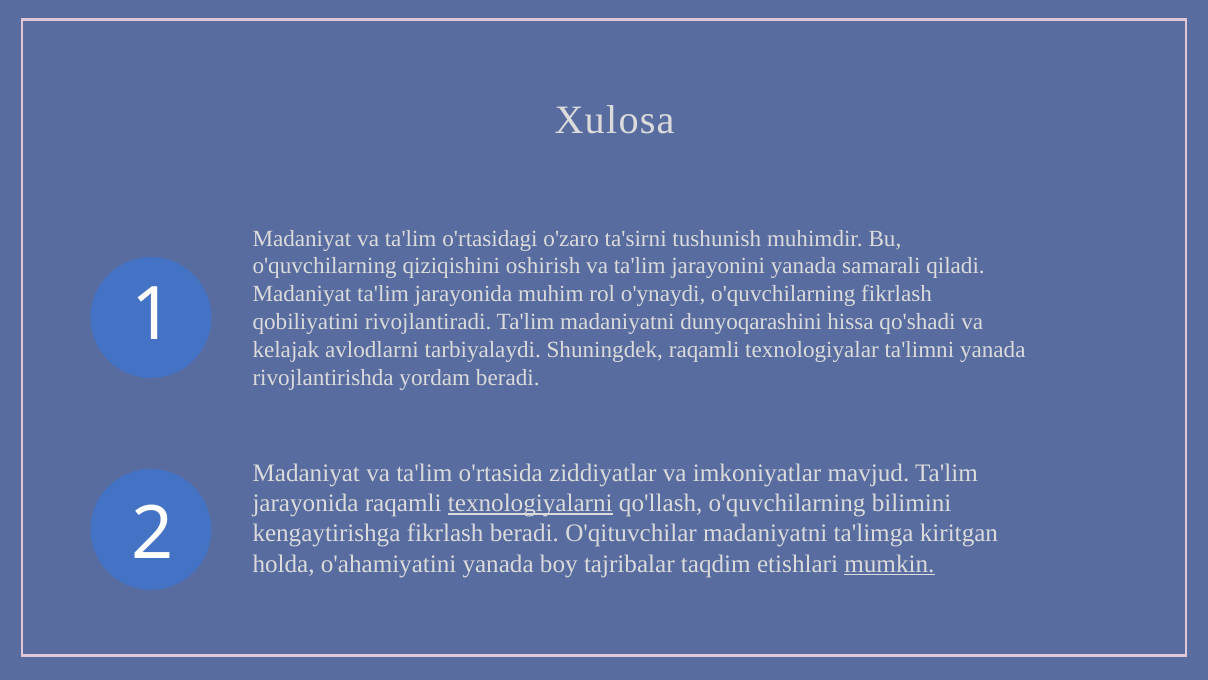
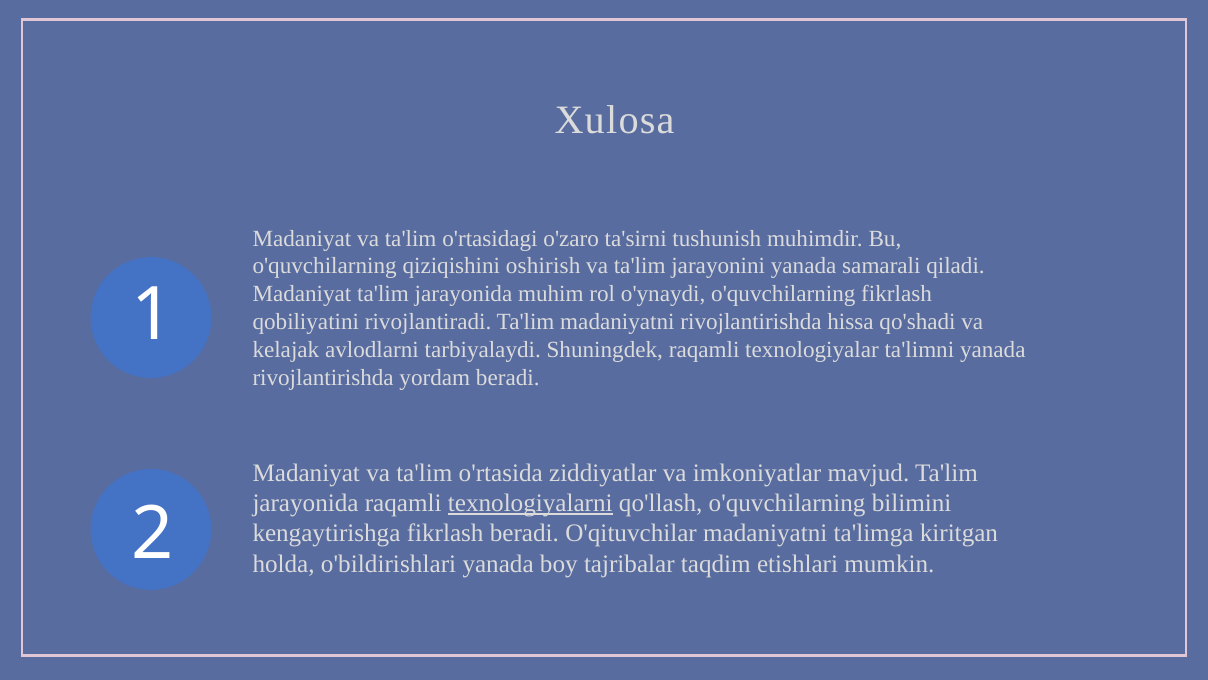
madaniyatni dunyoqarashini: dunyoqarashini -> rivojlantirishda (751, 322)
o'ahamiyatini: o'ahamiyatini -> o'bildirishlari (389, 563)
mumkin underline: present -> none (889, 563)
